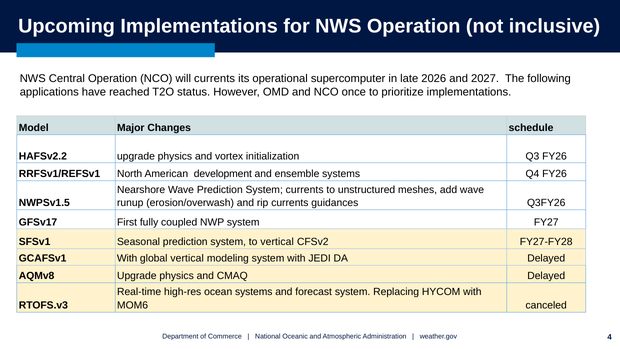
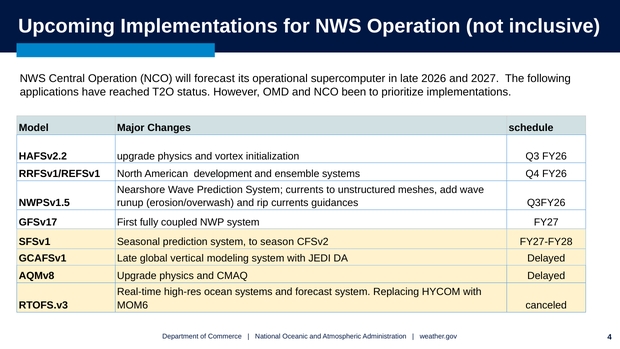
will currents: currents -> forecast (215, 78)
once: once -> been (354, 92)
to vertical: vertical -> season (277, 242)
GCAFSv1 With: With -> Late (127, 258)
